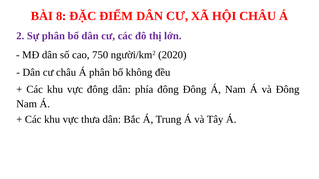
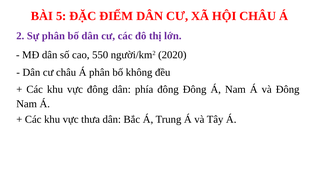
8: 8 -> 5 (61, 16)
750: 750 -> 550 (100, 55)
